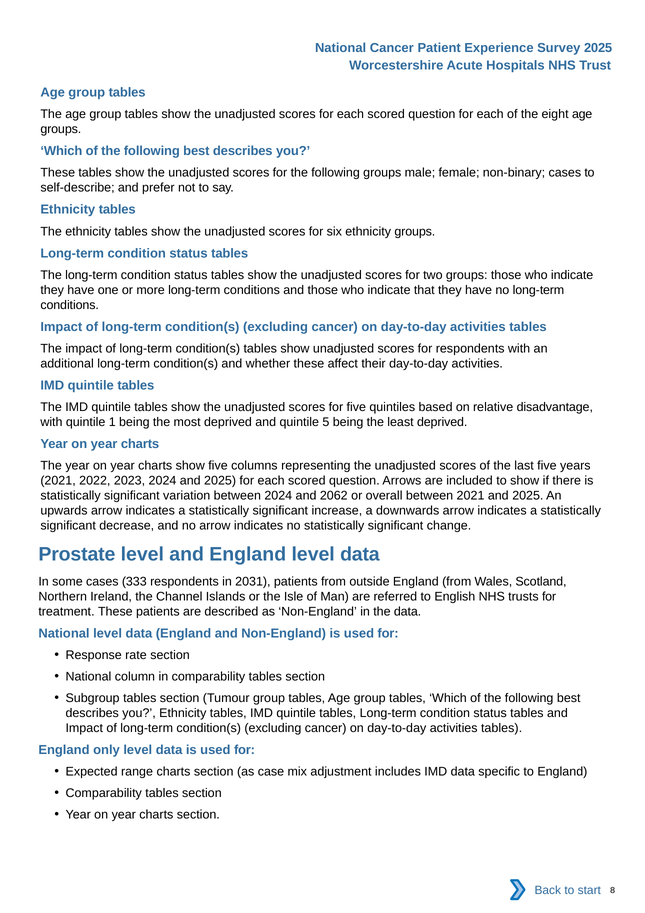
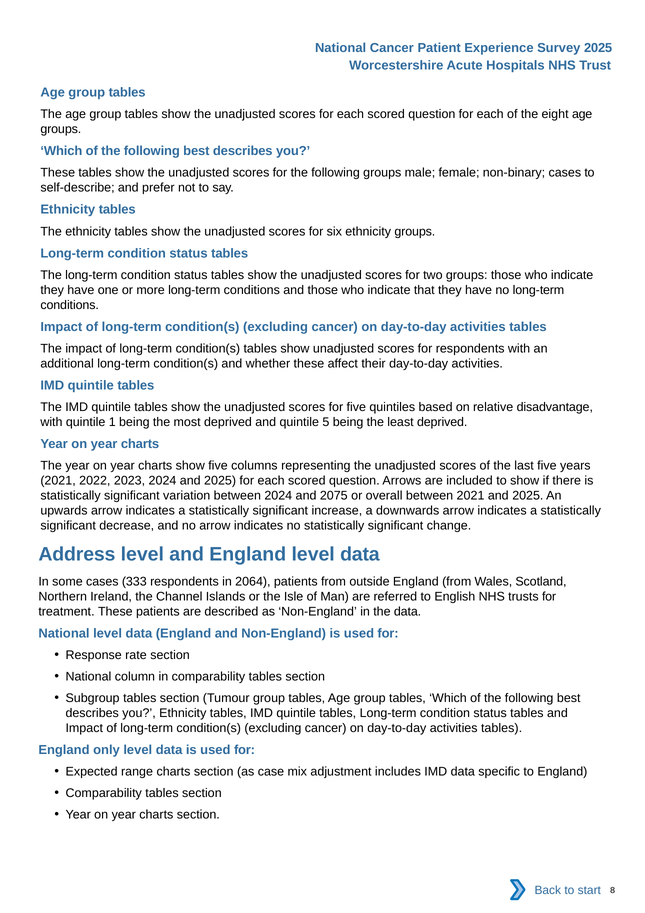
2062: 2062 -> 2075 (334, 496)
Prostate: Prostate -> Address (77, 554)
2031: 2031 -> 2064 (253, 581)
